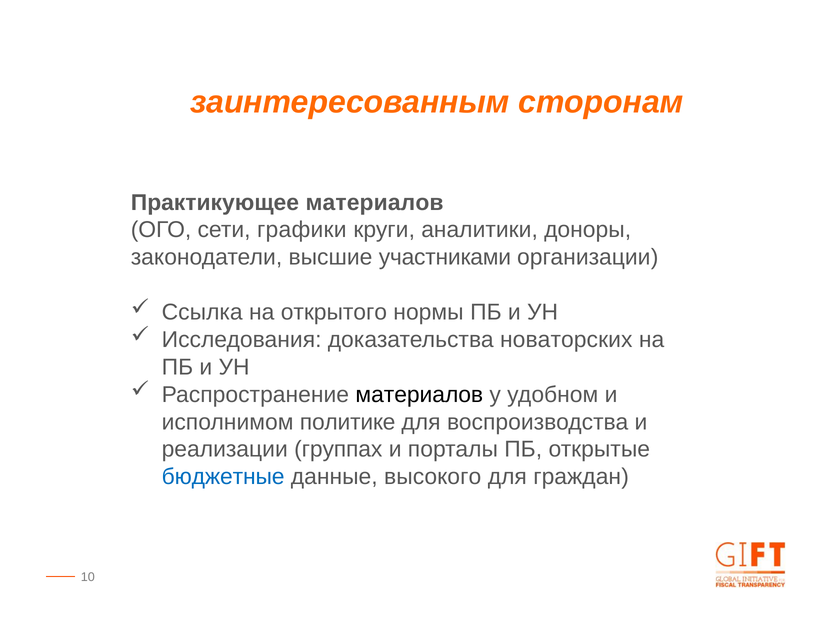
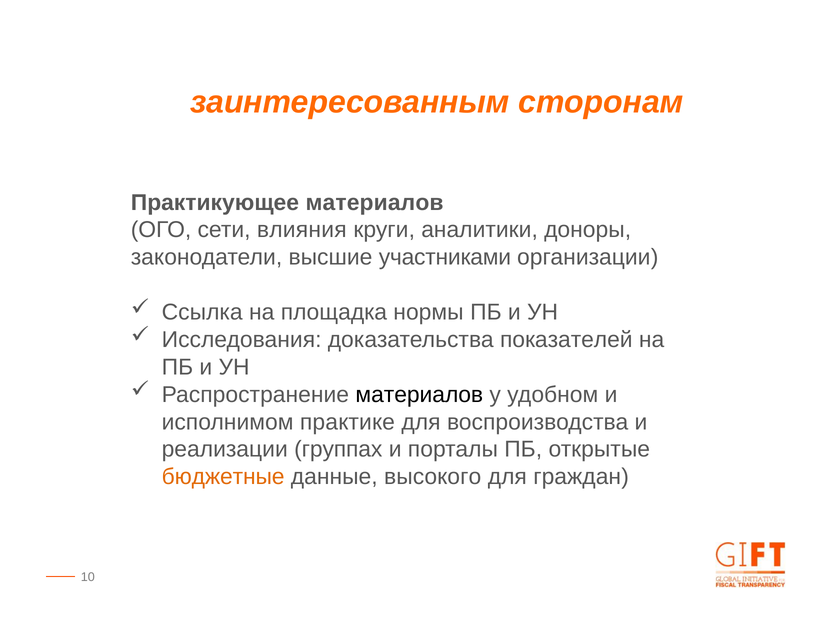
графики: графики -> влияния (302, 230)
открытого: открытого -> площадка (334, 312)
новаторских: новаторских -> показателей (566, 340)
политике: политике -> практике (347, 422)
бюджетные colour: blue -> orange (223, 477)
